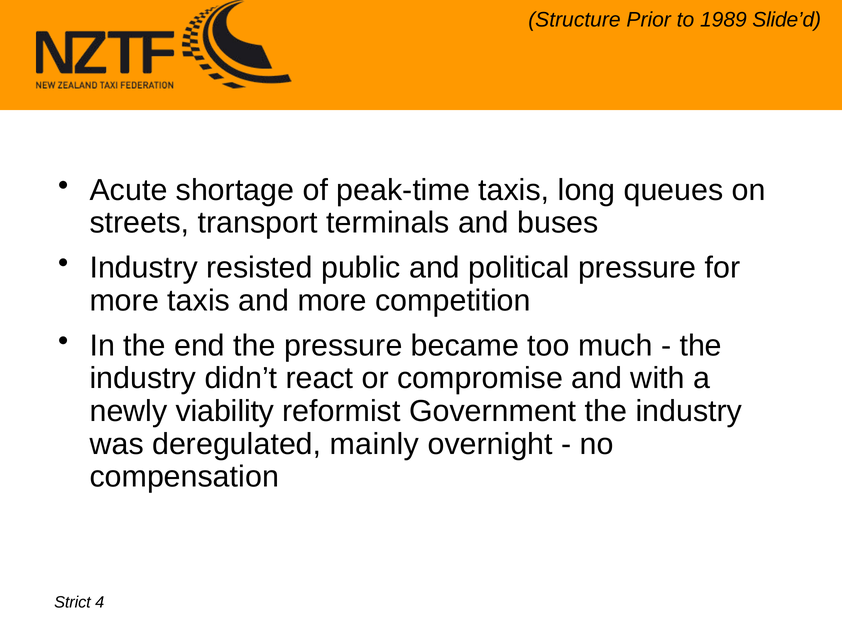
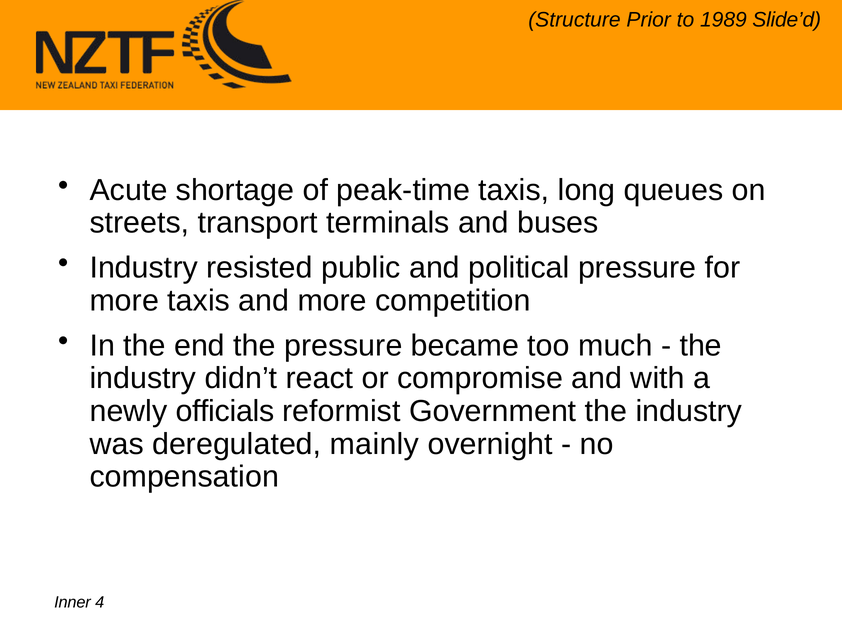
viability: viability -> officials (225, 412)
Strict: Strict -> Inner (72, 603)
